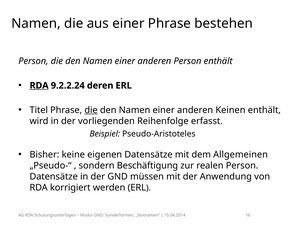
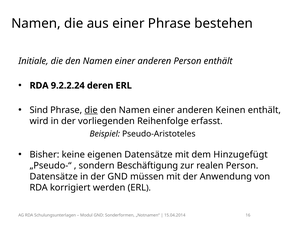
Person: Person -> Initiale (33, 61)
RDA underline: present -> none (39, 86)
Titel: Titel -> Sind (39, 110)
Allgemeinen: Allgemeinen -> Hinzugefügt (241, 155)
